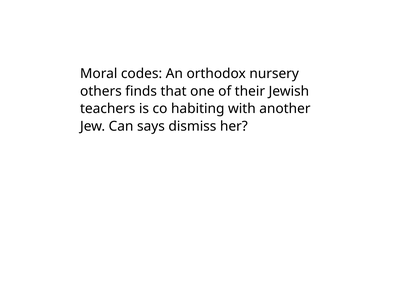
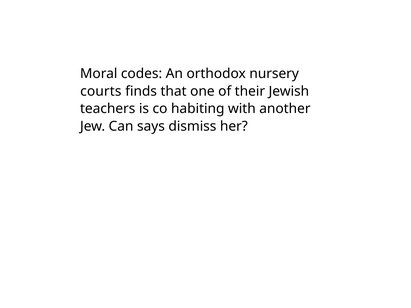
others: others -> courts (101, 91)
